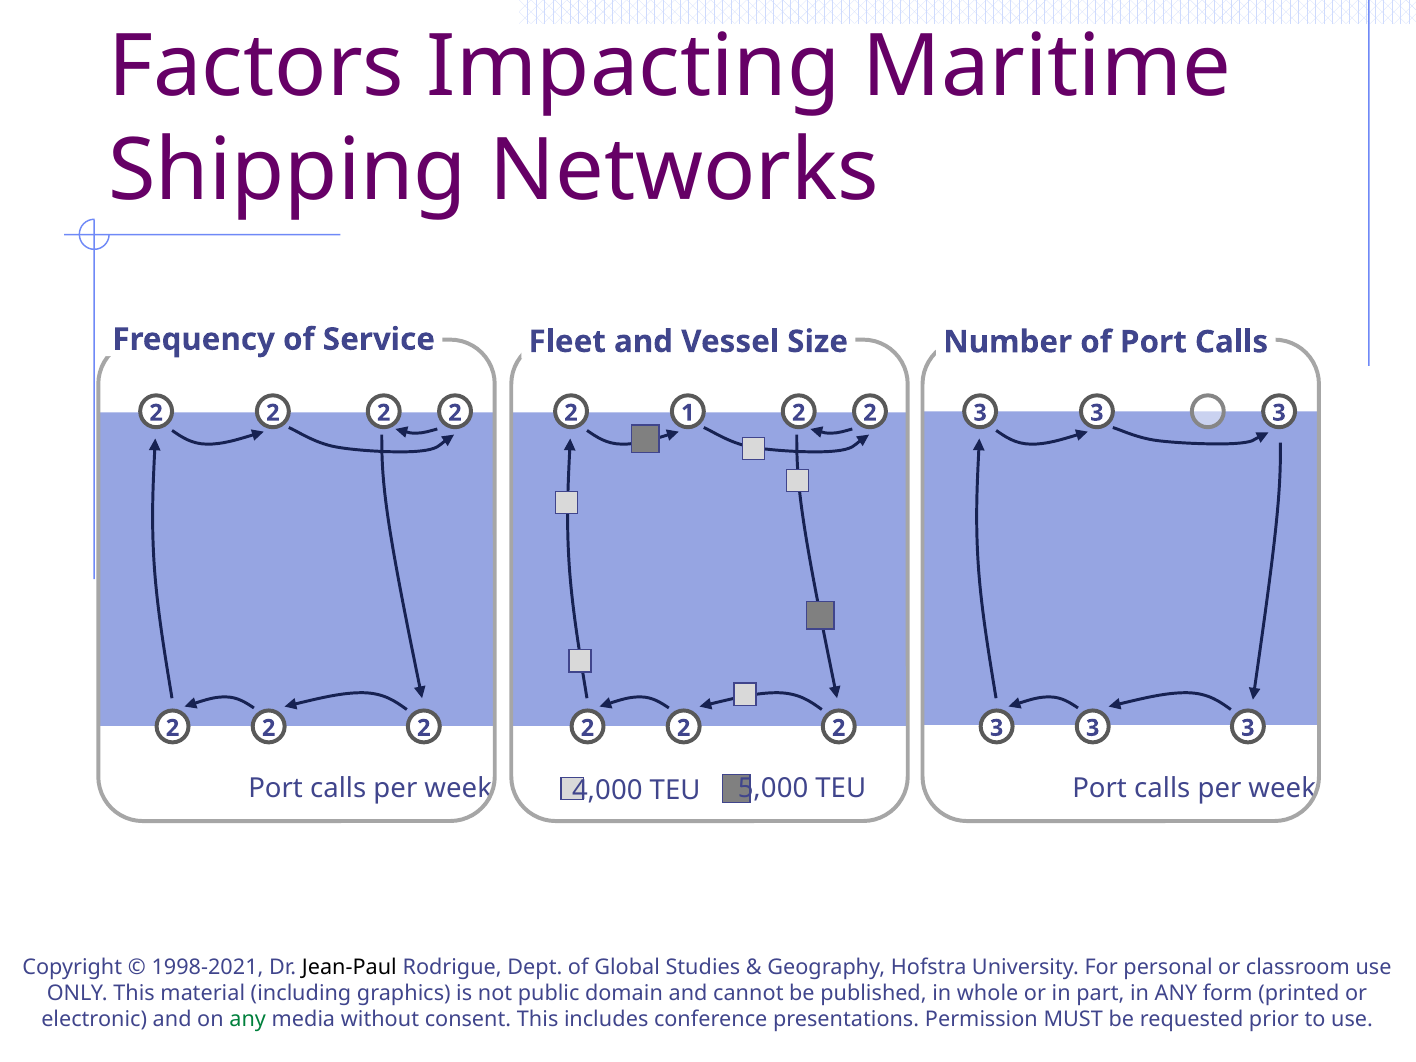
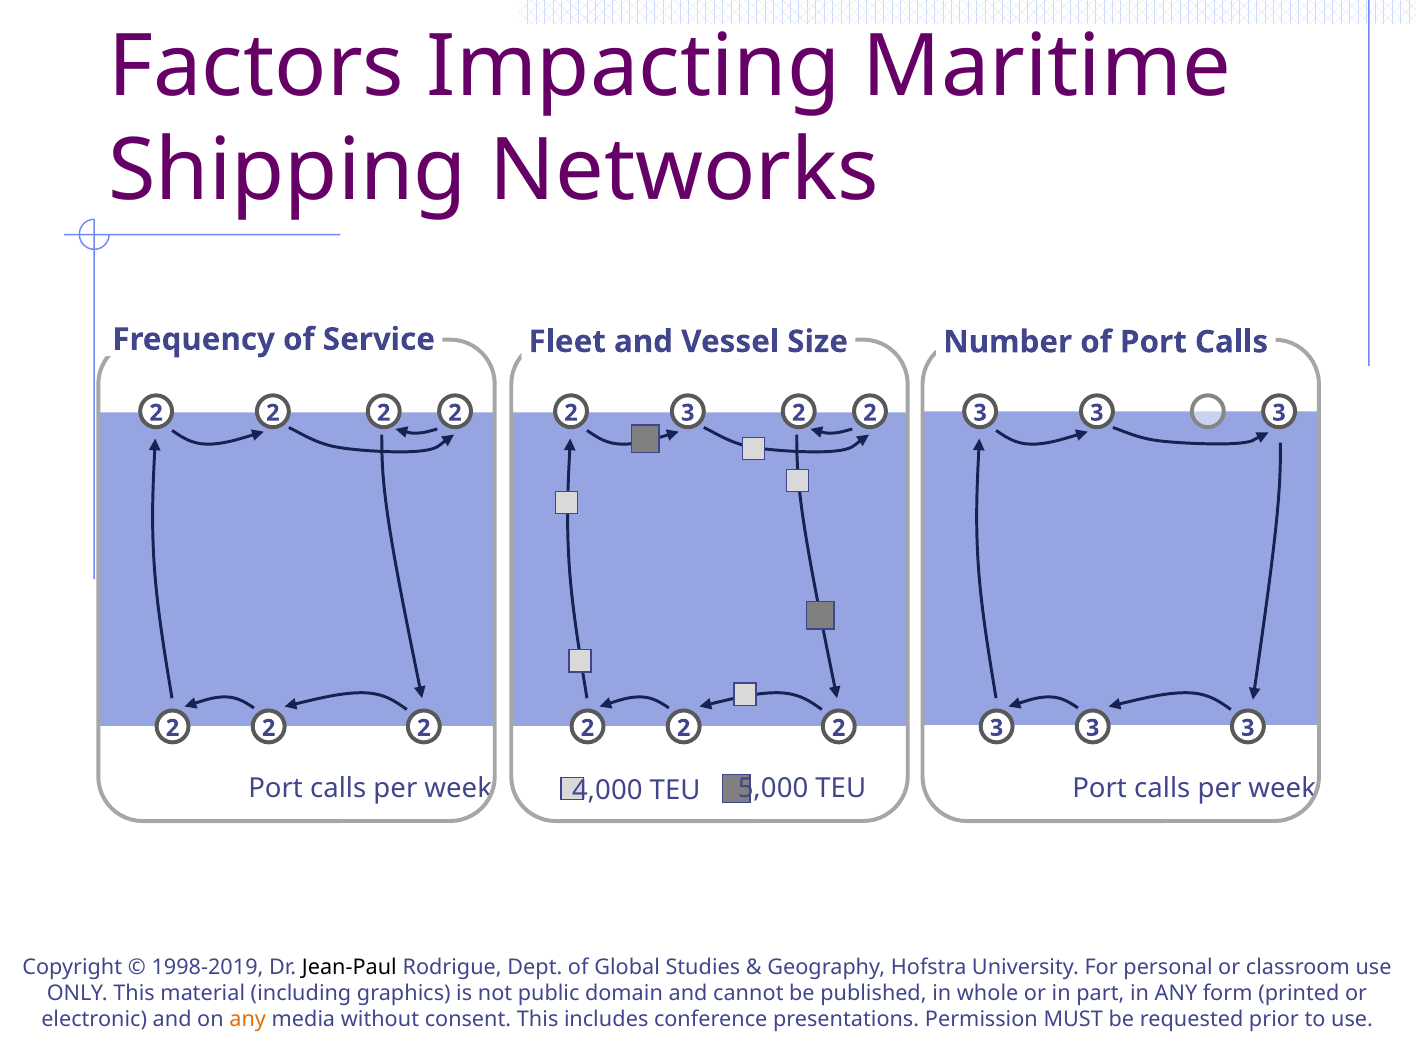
2 1: 1 -> 3 (688, 413)
1998-2021: 1998-2021 -> 1998-2019 (208, 968)
any colour: green -> orange (248, 1020)
